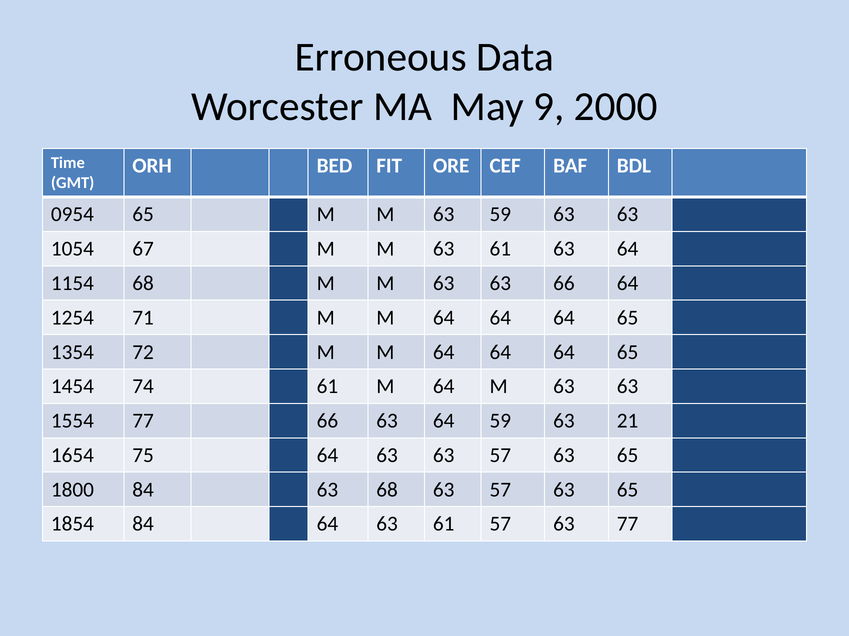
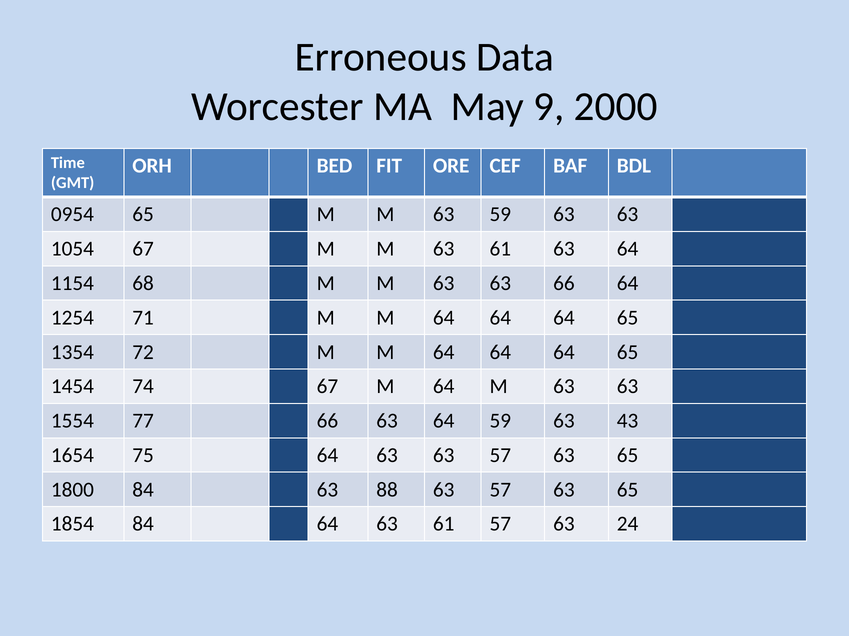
74 61: 61 -> 67 (327, 387)
21: 21 -> 43 (628, 421)
63 68: 68 -> 88 (387, 490)
63 77: 77 -> 24 (628, 525)
